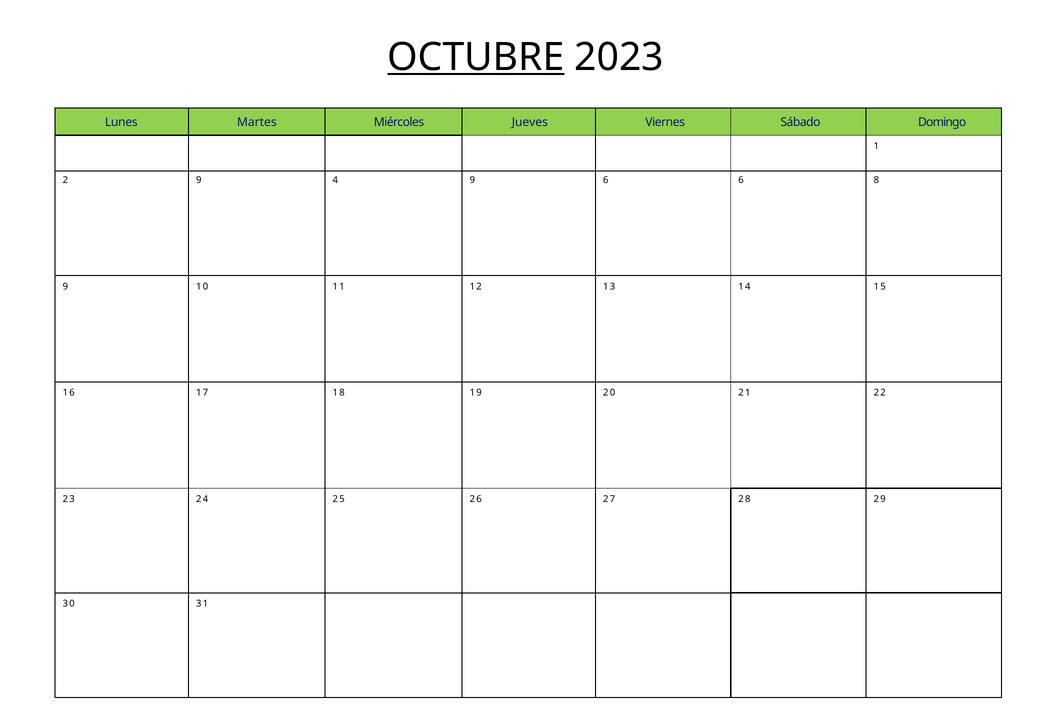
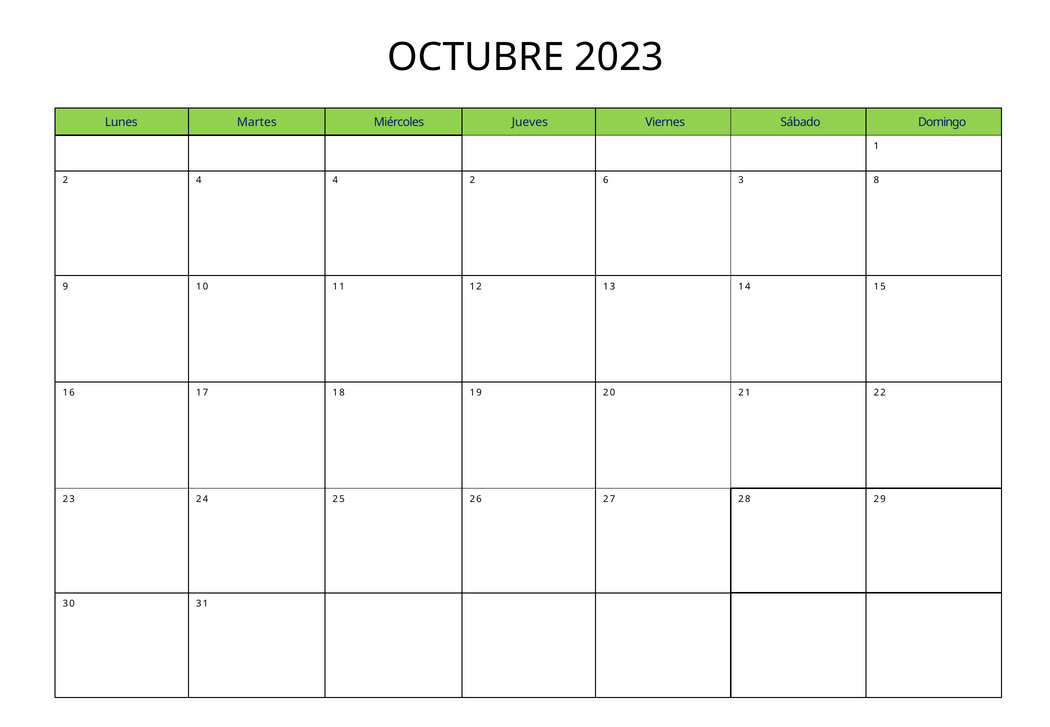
OCTUBRE underline: present -> none (476, 57)
2 9: 9 -> 4 (199, 180)
4 9: 9 -> 2 (472, 180)
6 6: 6 -> 3 (741, 180)
